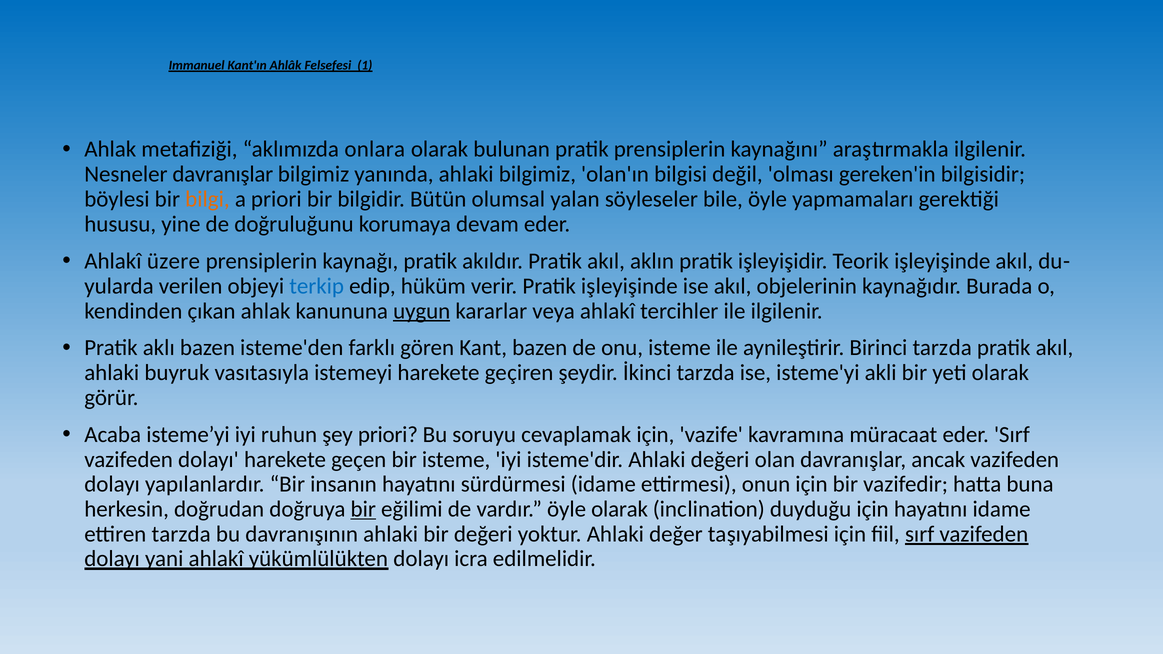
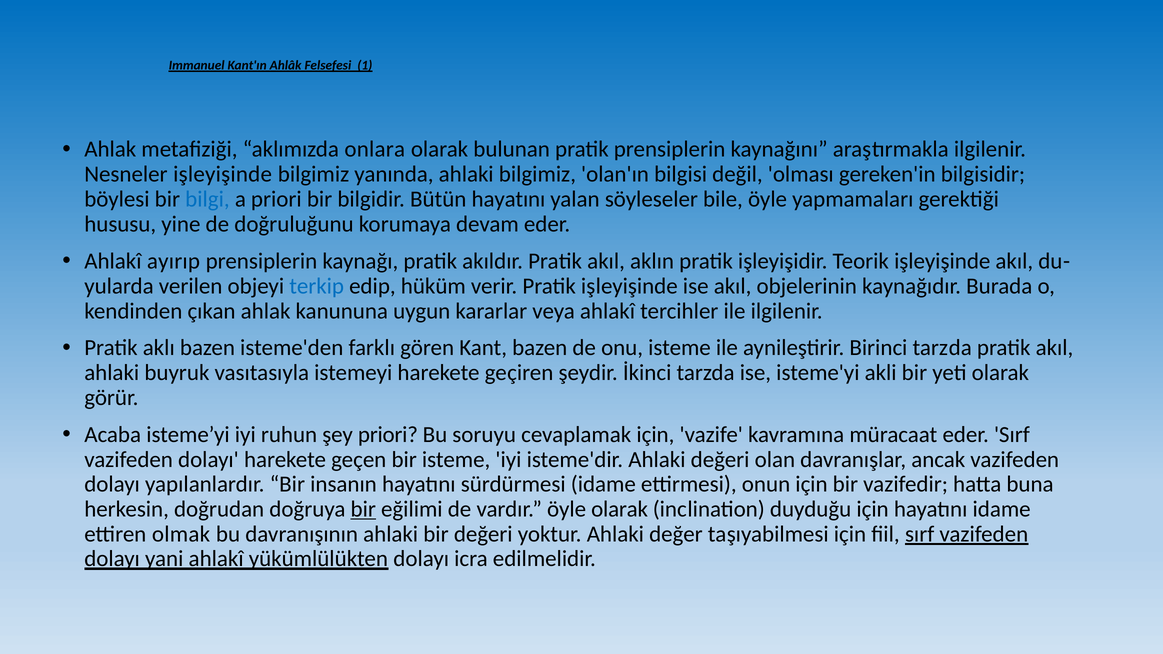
Nesneler davranışlar: davranışlar -> işleyişinde (223, 174)
bilgi colour: orange -> blue (207, 199)
Bütün olumsal: olumsal -> hayatını (508, 199)
üzere: üzere -> ayırıp (173, 261)
uygun underline: present -> none (422, 311)
ettiren tarzda: tarzda -> olmak (181, 534)
